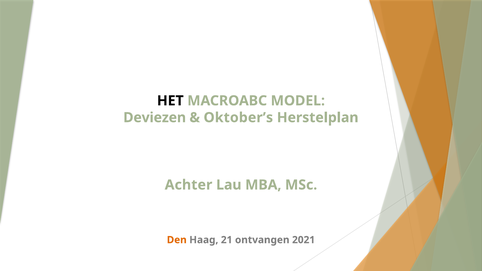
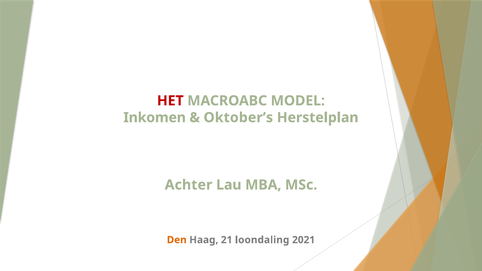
HET colour: black -> red (170, 101)
Deviezen: Deviezen -> Inkomen (155, 118)
ontvangen: ontvangen -> loondaling (262, 240)
